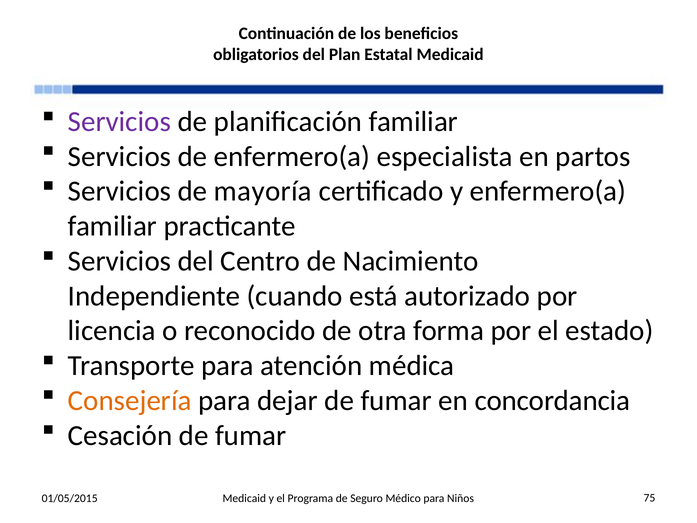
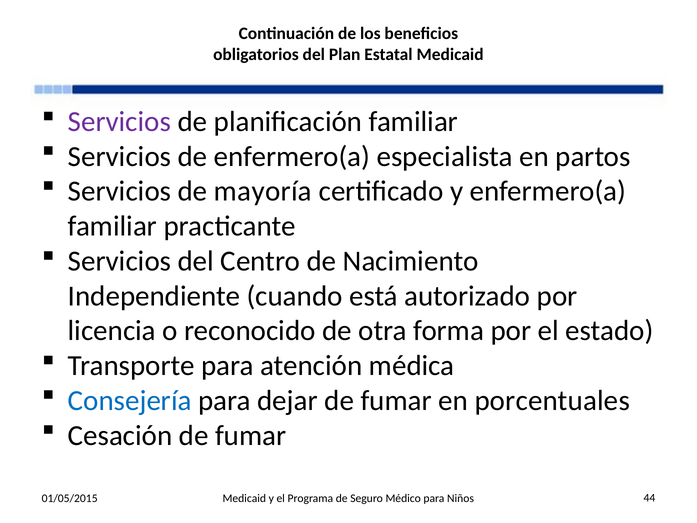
Consejería colour: orange -> blue (130, 400)
concordancia: concordancia -> porcentuales (552, 400)
75: 75 -> 44 (649, 498)
